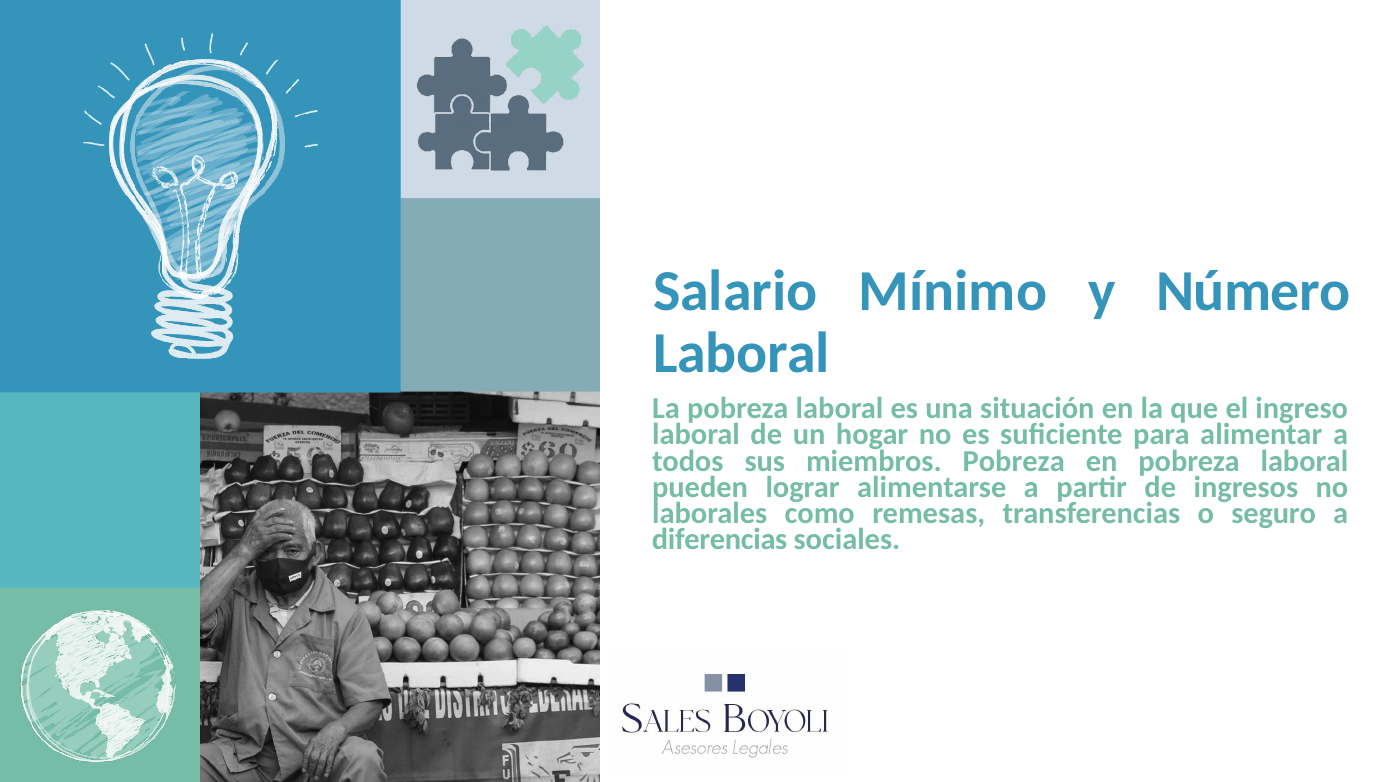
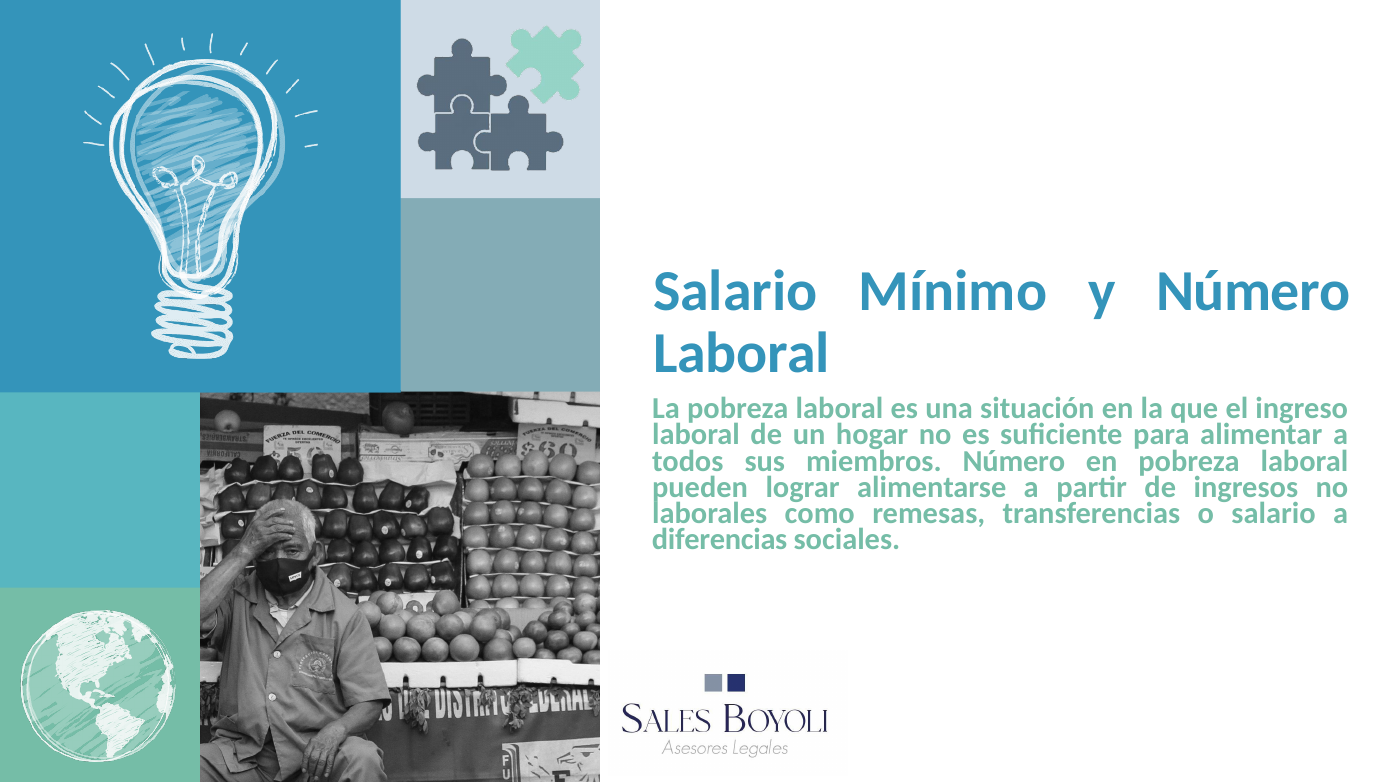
miembros Pobreza: Pobreza -> Número (1014, 461)
o seguro: seguro -> salario (1274, 514)
